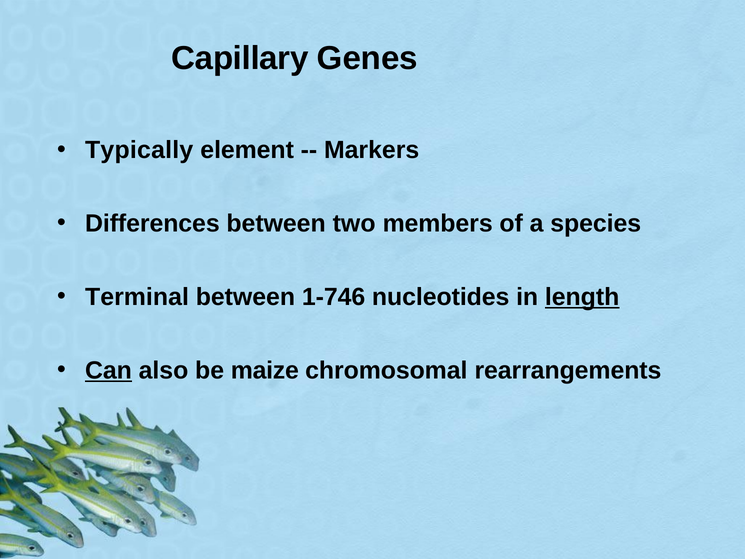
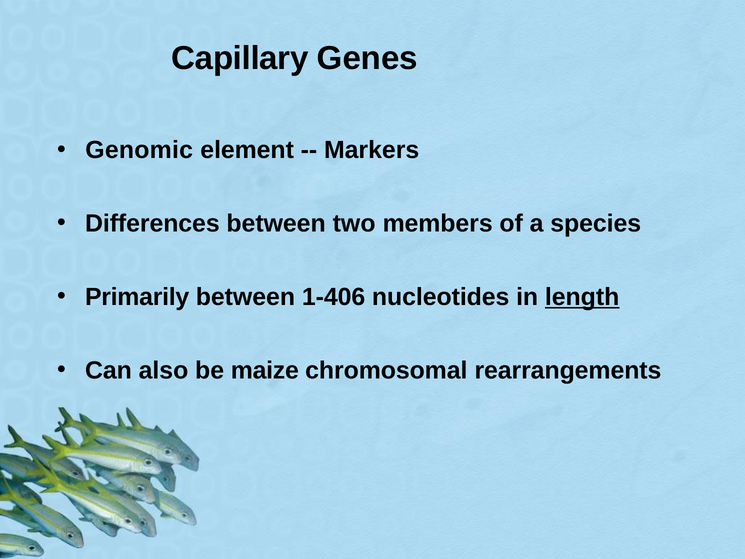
Typically: Typically -> Genomic (139, 150)
Terminal: Terminal -> Primarily (137, 297)
1-746: 1-746 -> 1-406 (334, 297)
Can underline: present -> none (108, 370)
